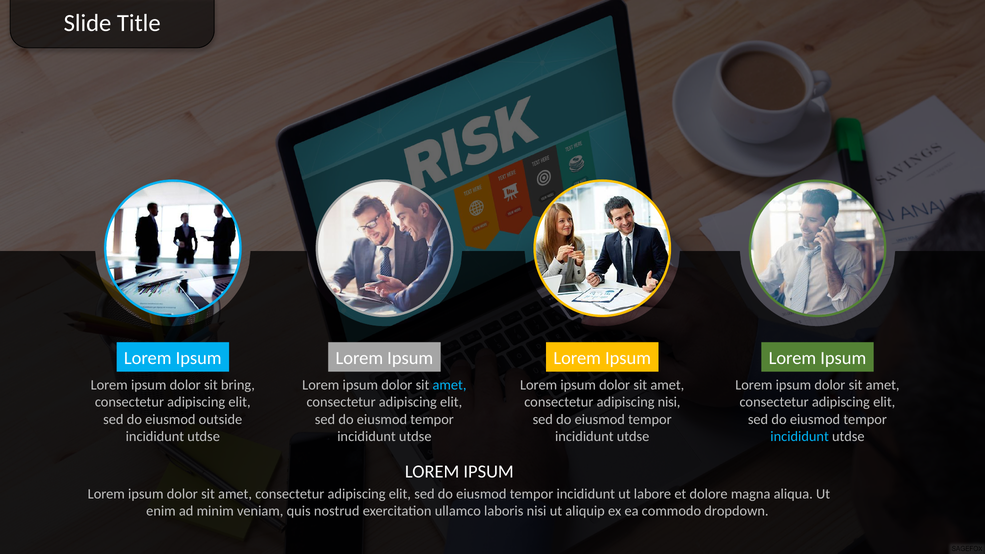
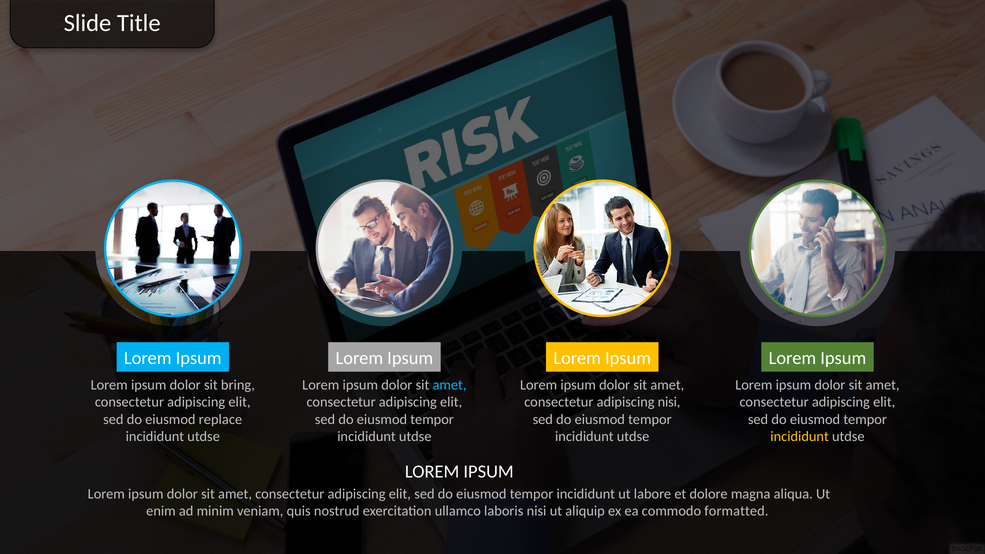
outside: outside -> replace (220, 419)
incididunt colour: light blue -> yellow (800, 437)
dropdown: dropdown -> formatted (736, 511)
